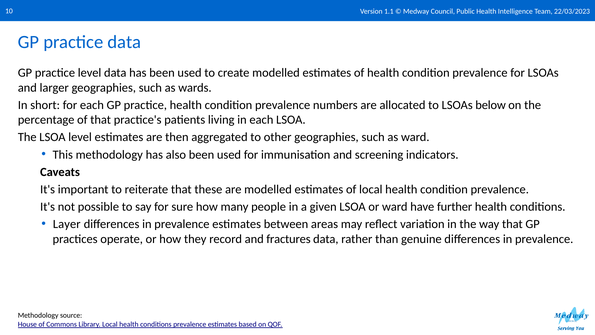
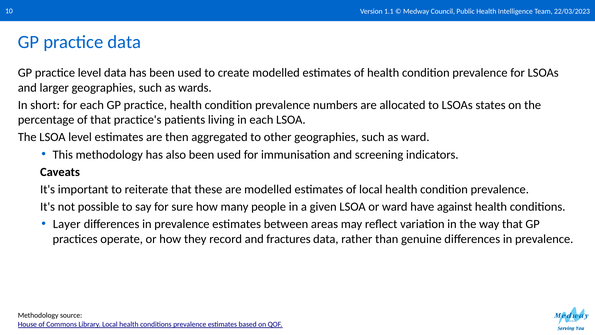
below: below -> states (491, 105)
further: further -> against (455, 207)
